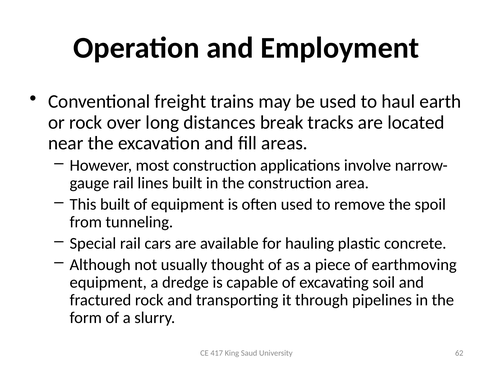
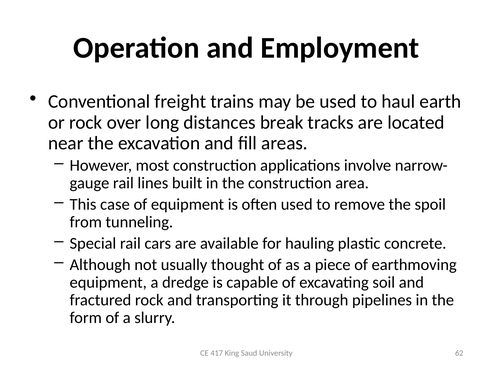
This built: built -> case (115, 204)
